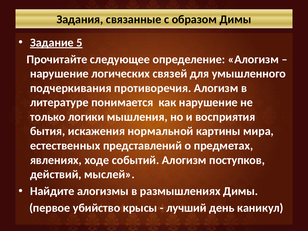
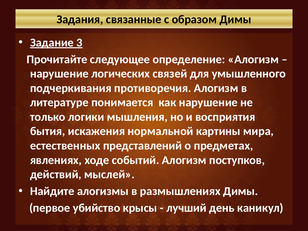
5: 5 -> 3 (79, 43)
